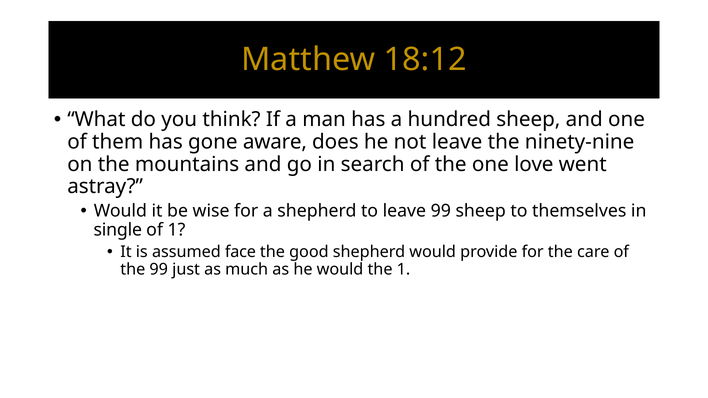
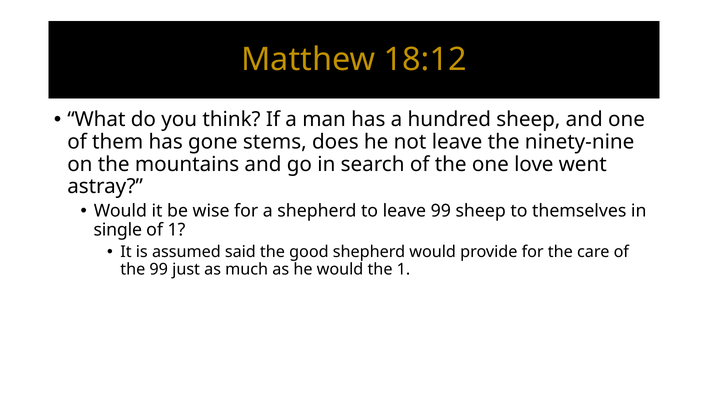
aware: aware -> stems (275, 142)
face: face -> said (240, 252)
